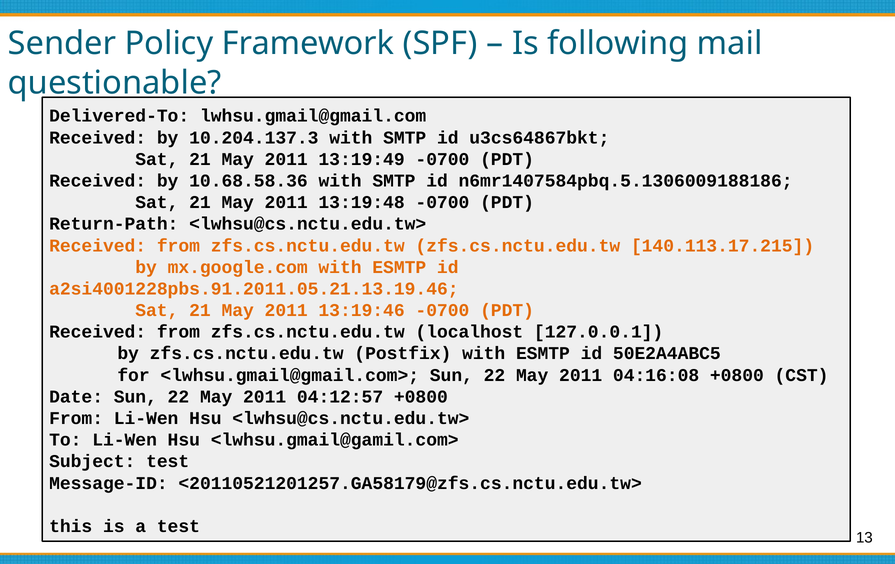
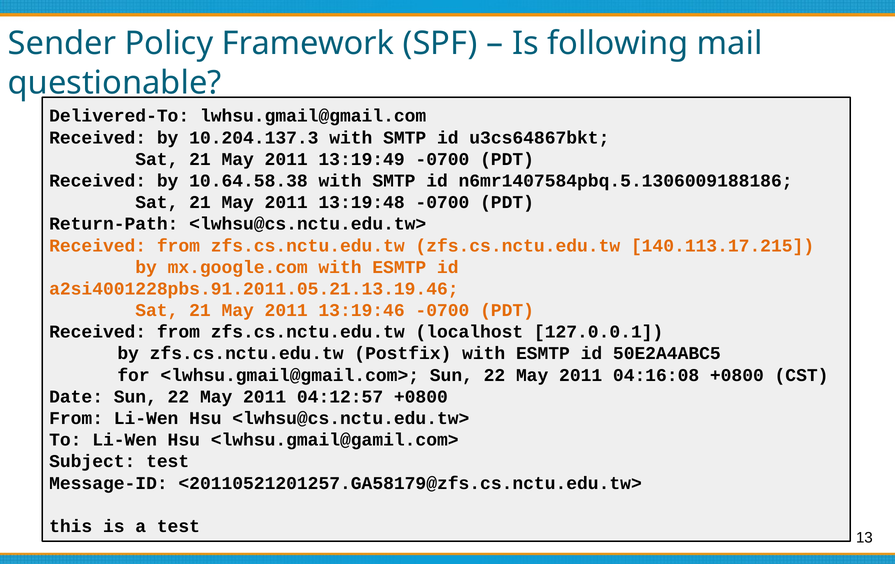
10.68.58.36: 10.68.58.36 -> 10.64.58.38 (248, 181)
